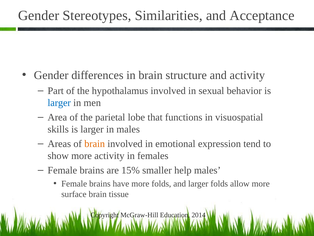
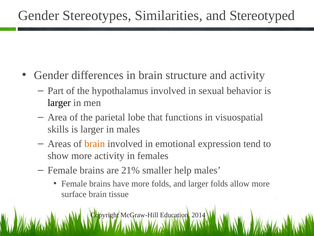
Acceptance: Acceptance -> Stereotyped (262, 15)
larger colour: blue -> black (59, 103)
15%: 15% -> 21% (131, 170)
